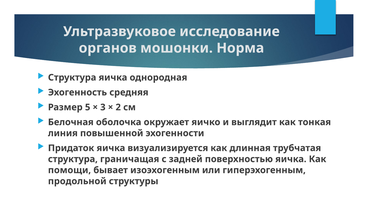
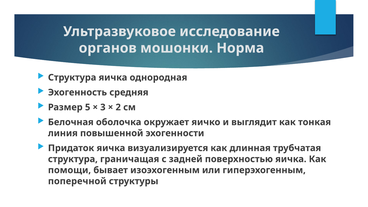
продольной: продольной -> поперечной (77, 181)
